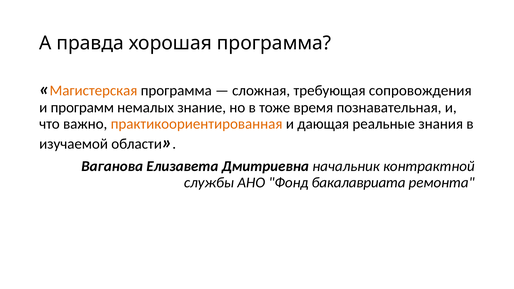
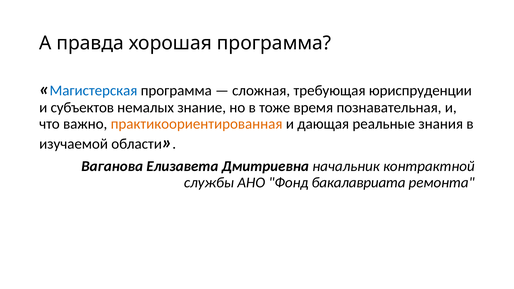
Магистерская colour: orange -> blue (93, 91)
сопровождения: сопровождения -> юриспруденции (420, 91)
программ: программ -> субъектов (82, 108)
